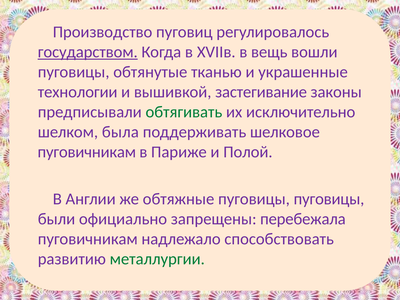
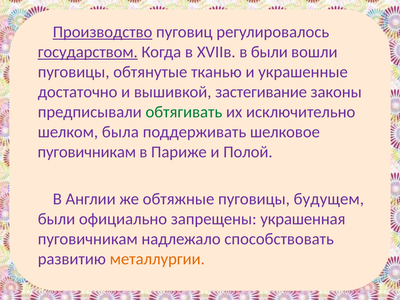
Производство underline: none -> present (103, 32)
в вещь: вещь -> были (269, 52)
технологии: технологии -> достаточно (78, 92)
пуговицы пуговицы: пуговицы -> будущем (329, 199)
перебежала: перебежала -> украшенная (303, 219)
металлургии colour: green -> orange (157, 259)
